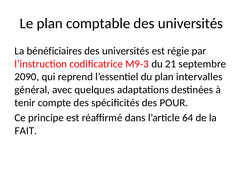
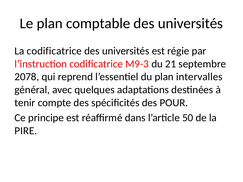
La bénéficiaires: bénéficiaires -> codificatrice (54, 51)
2090: 2090 -> 2078 (27, 77)
64: 64 -> 50 (188, 118)
FAIT: FAIT -> PIRE (26, 131)
